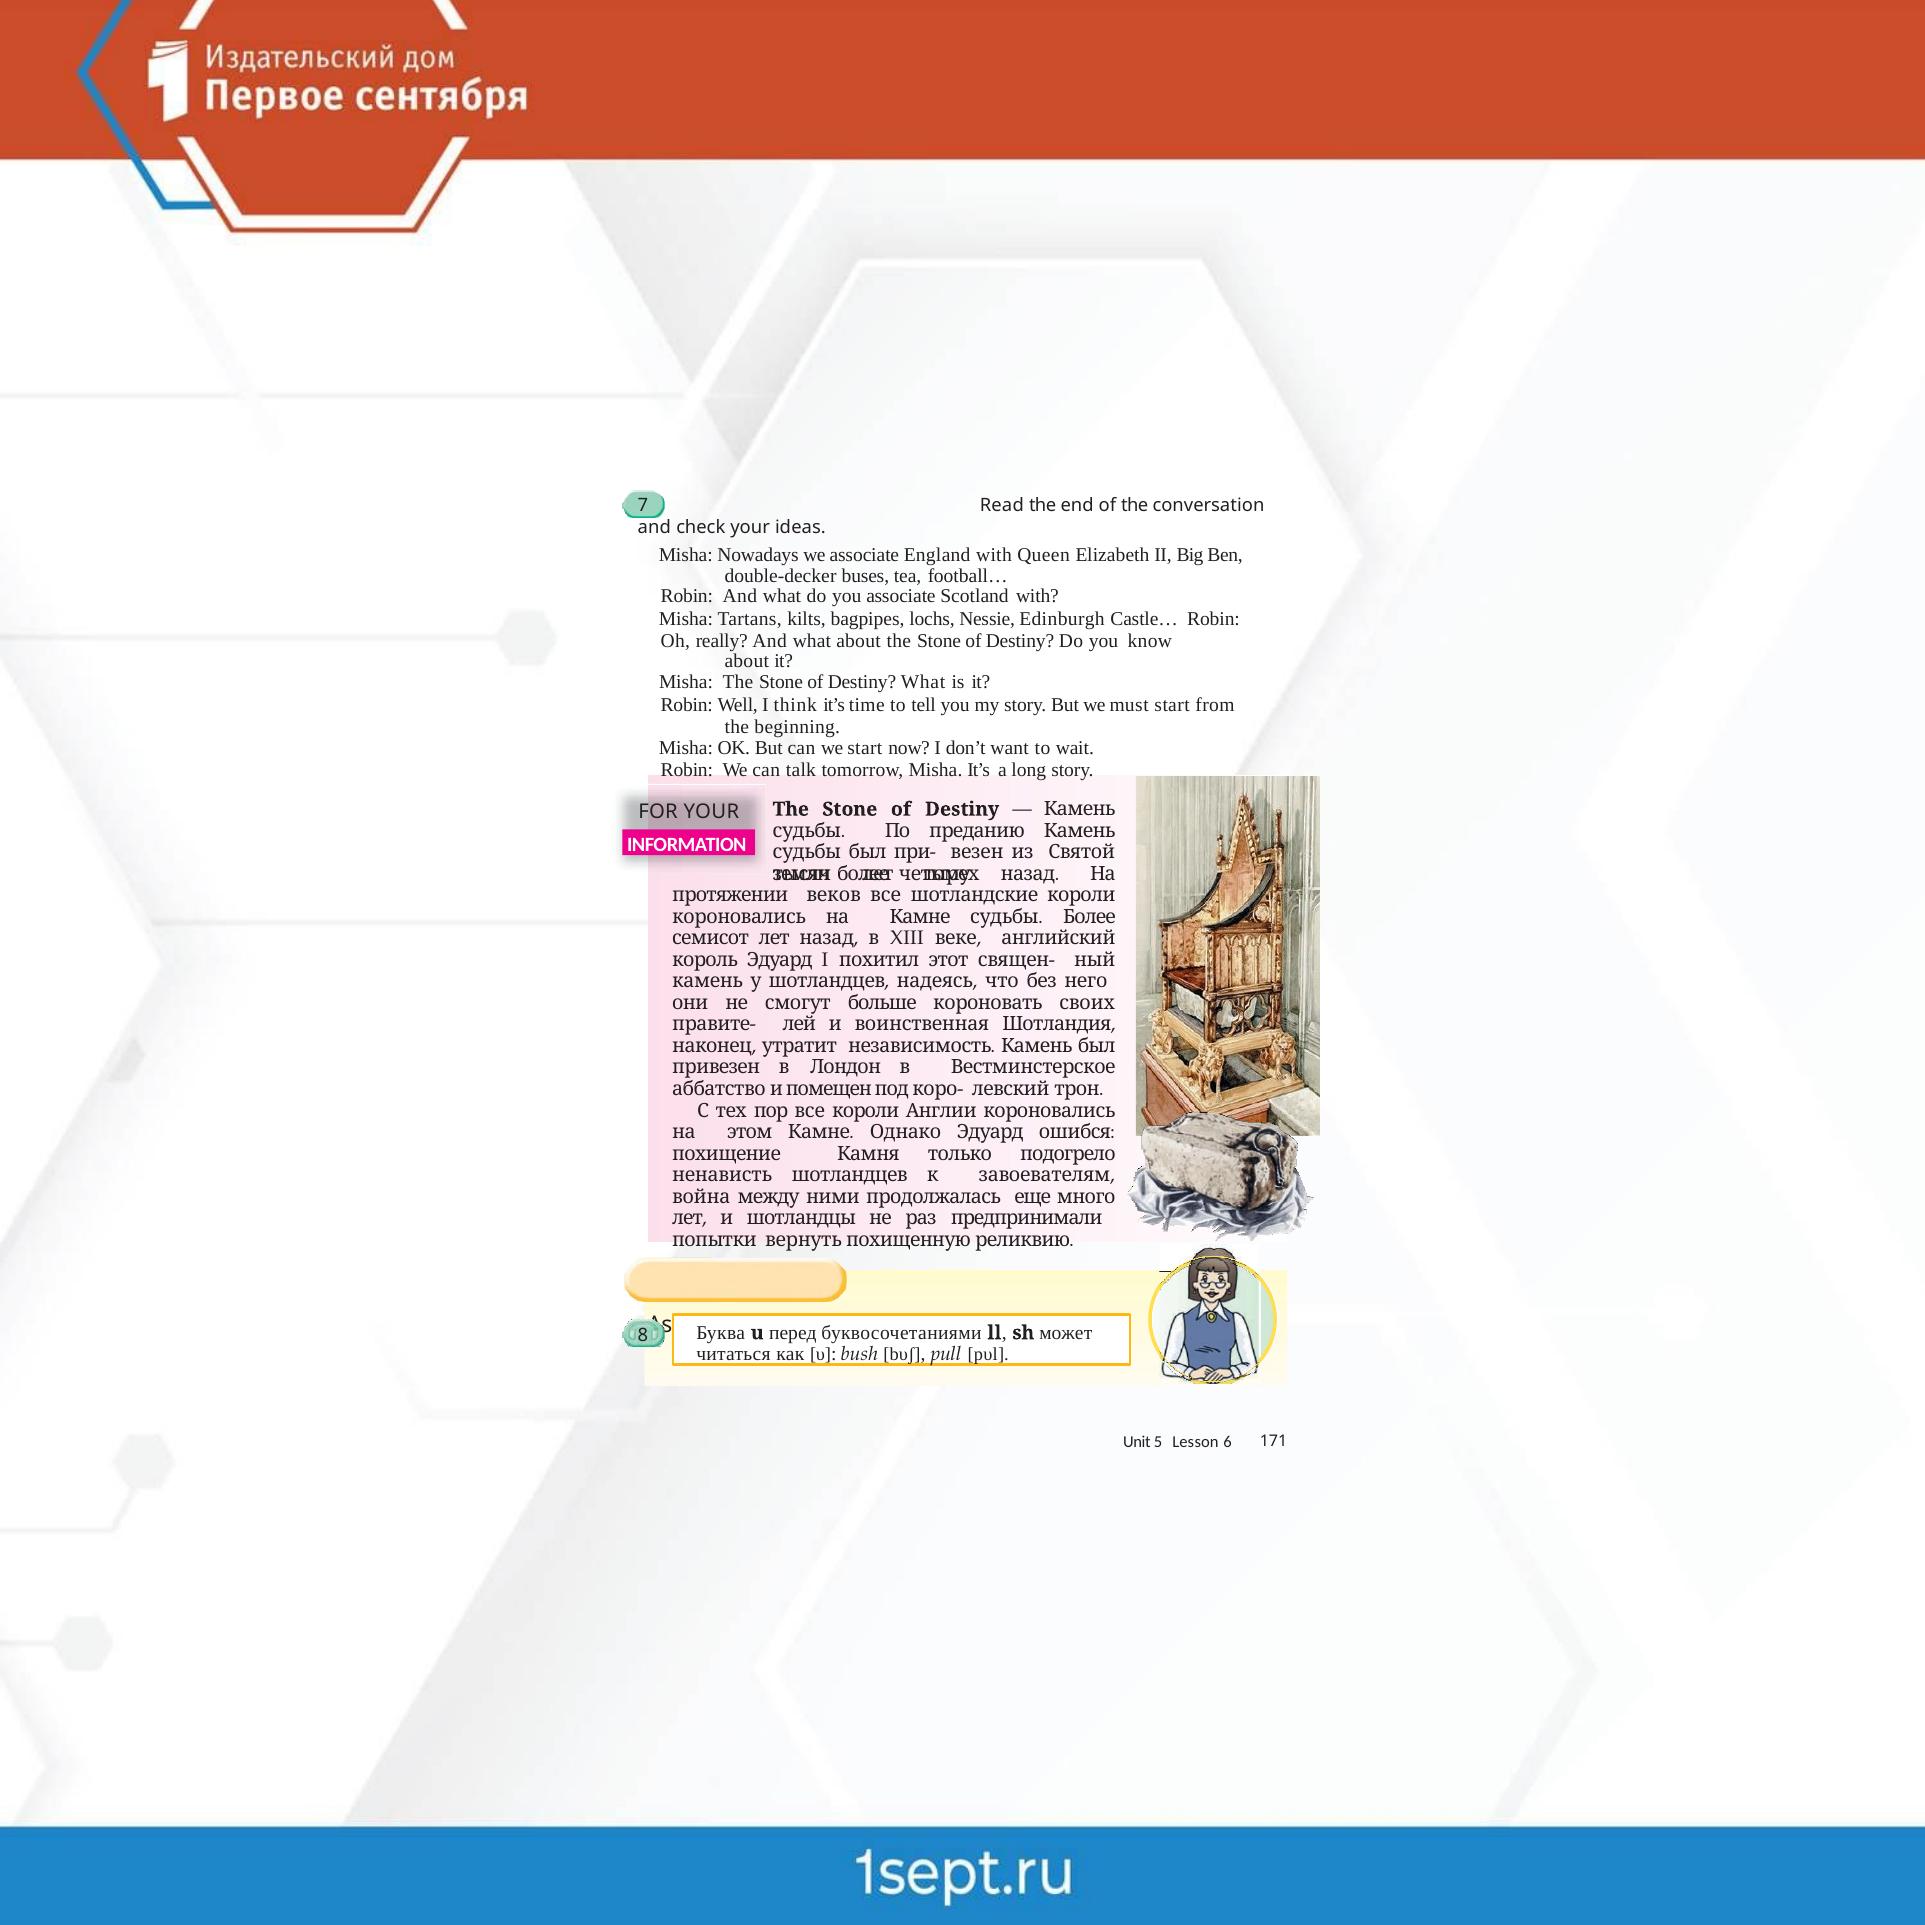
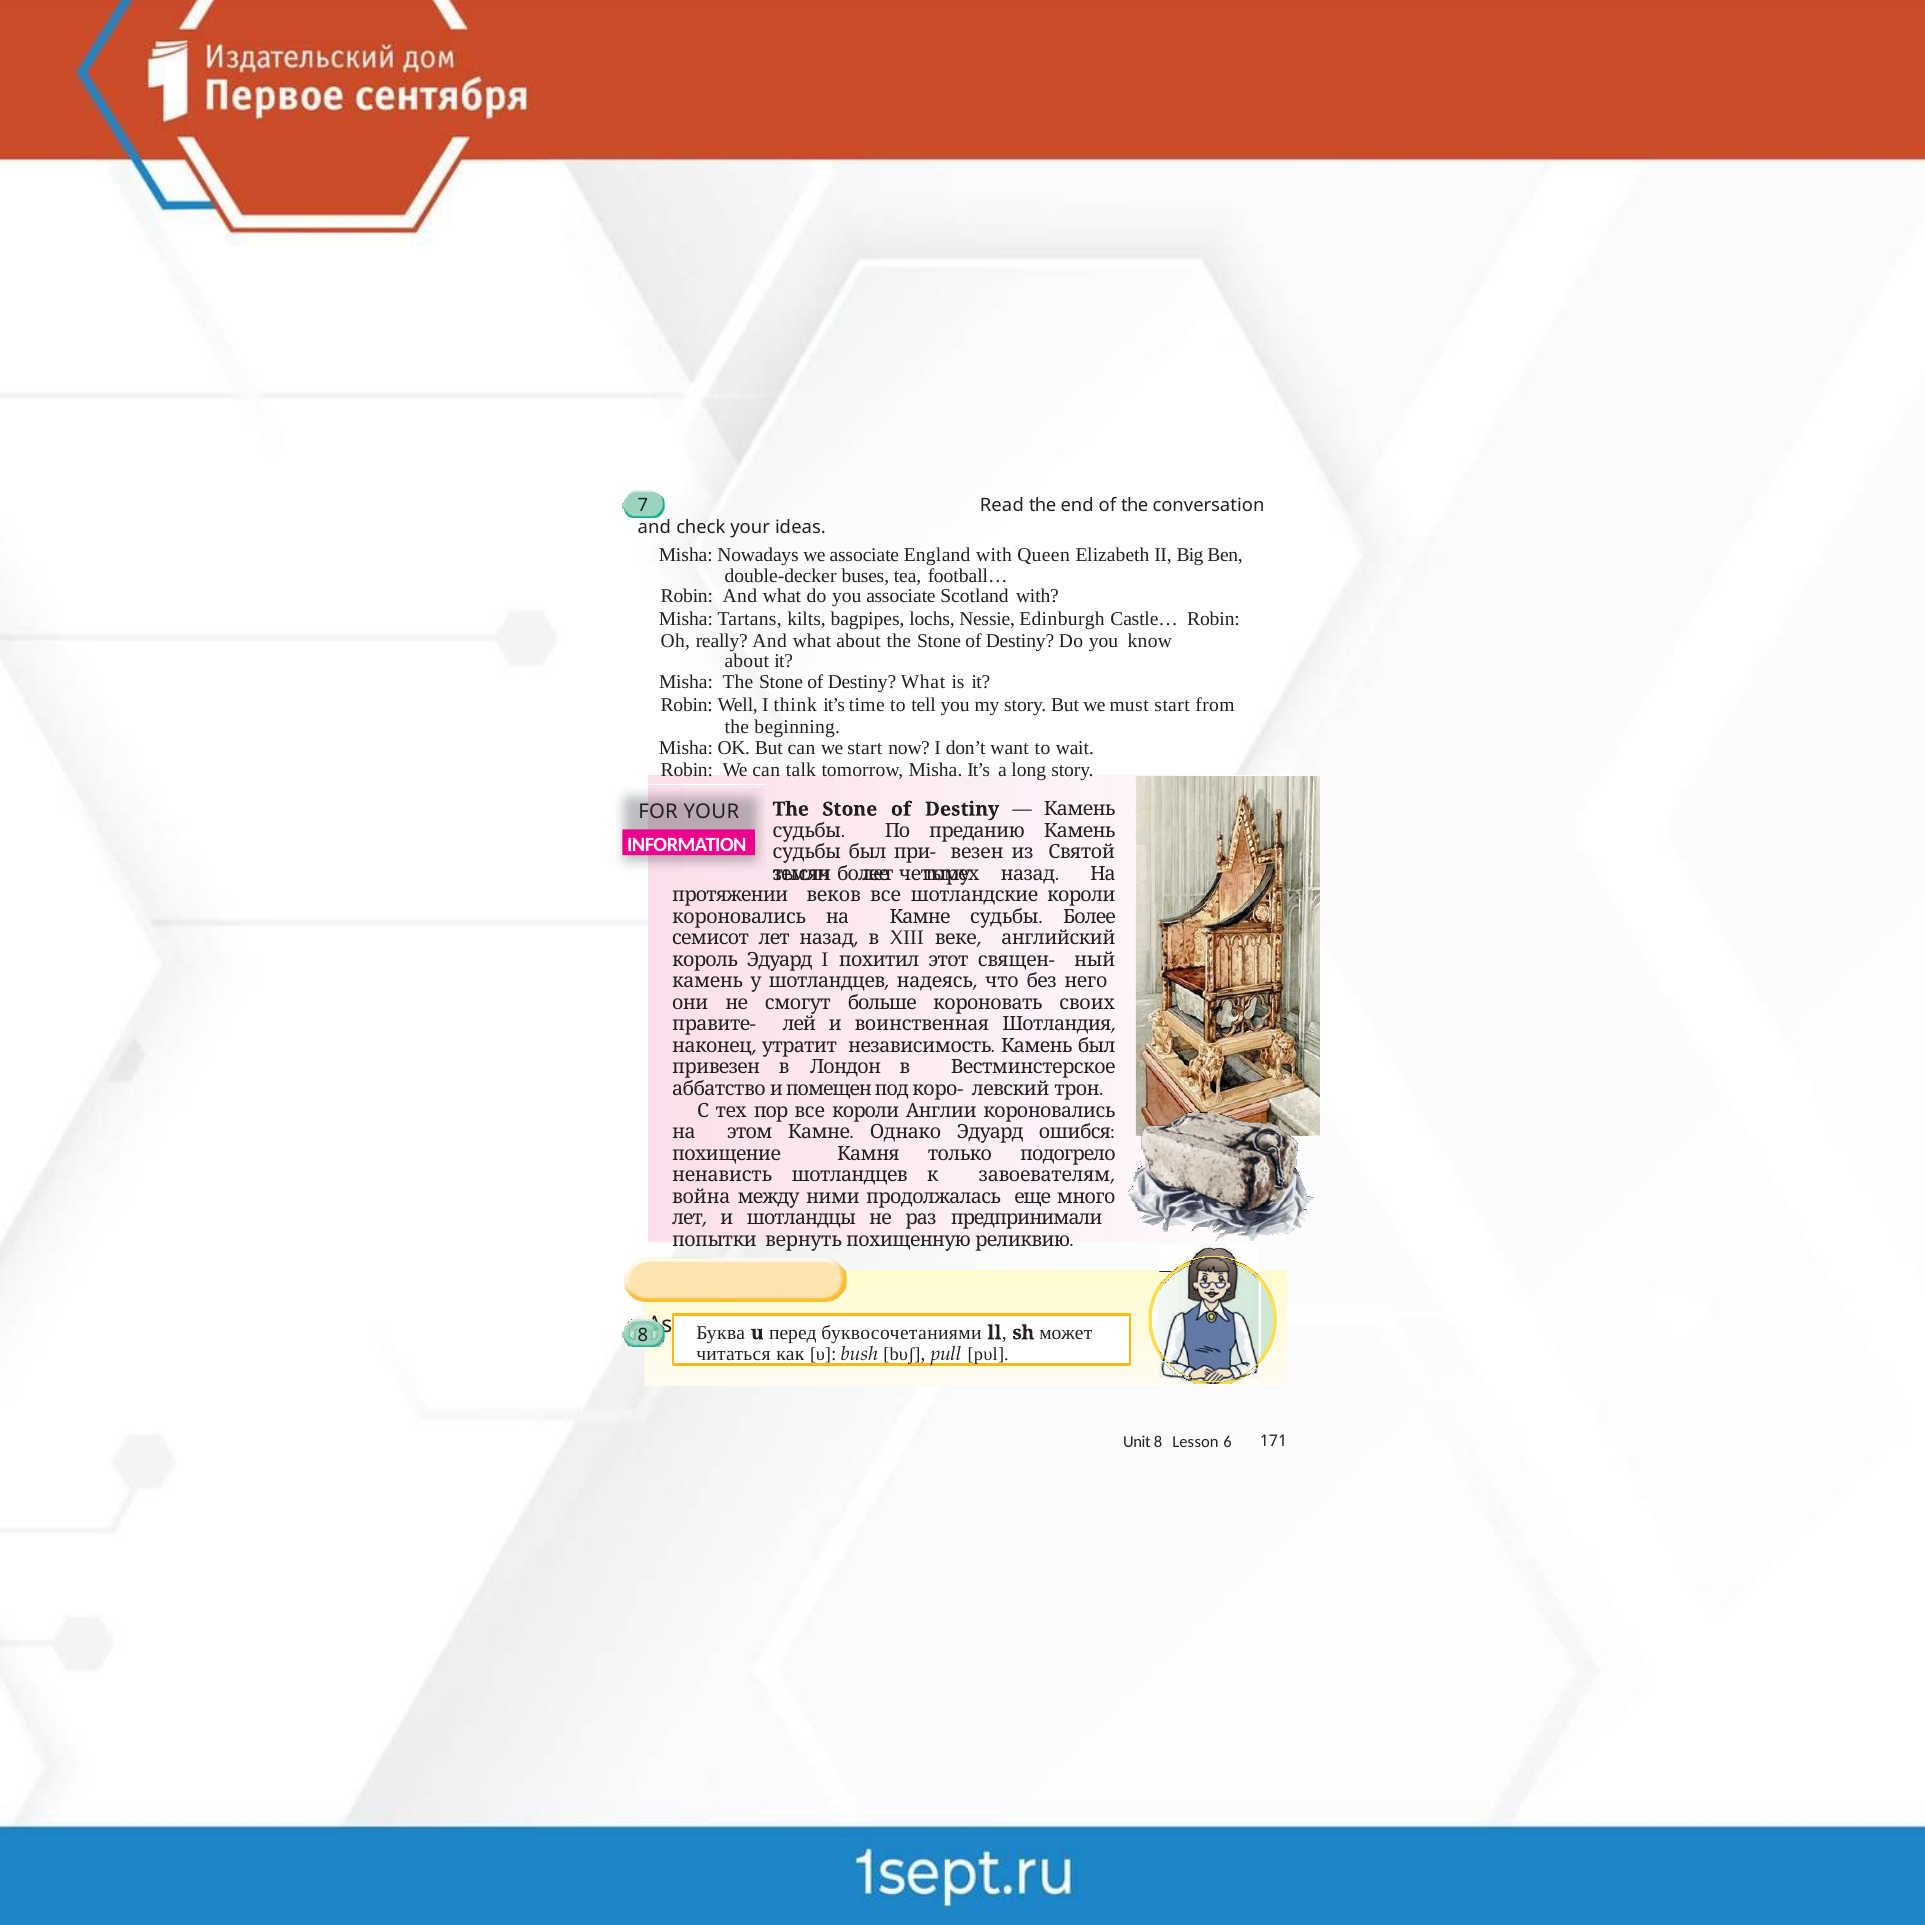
Unit 5: 5 -> 8 (1158, 1442)
